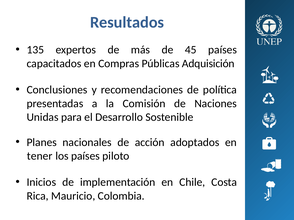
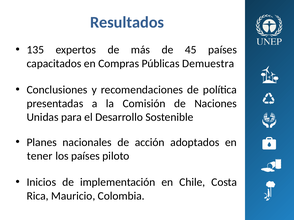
Adquisición: Adquisición -> Demuestra (208, 64)
